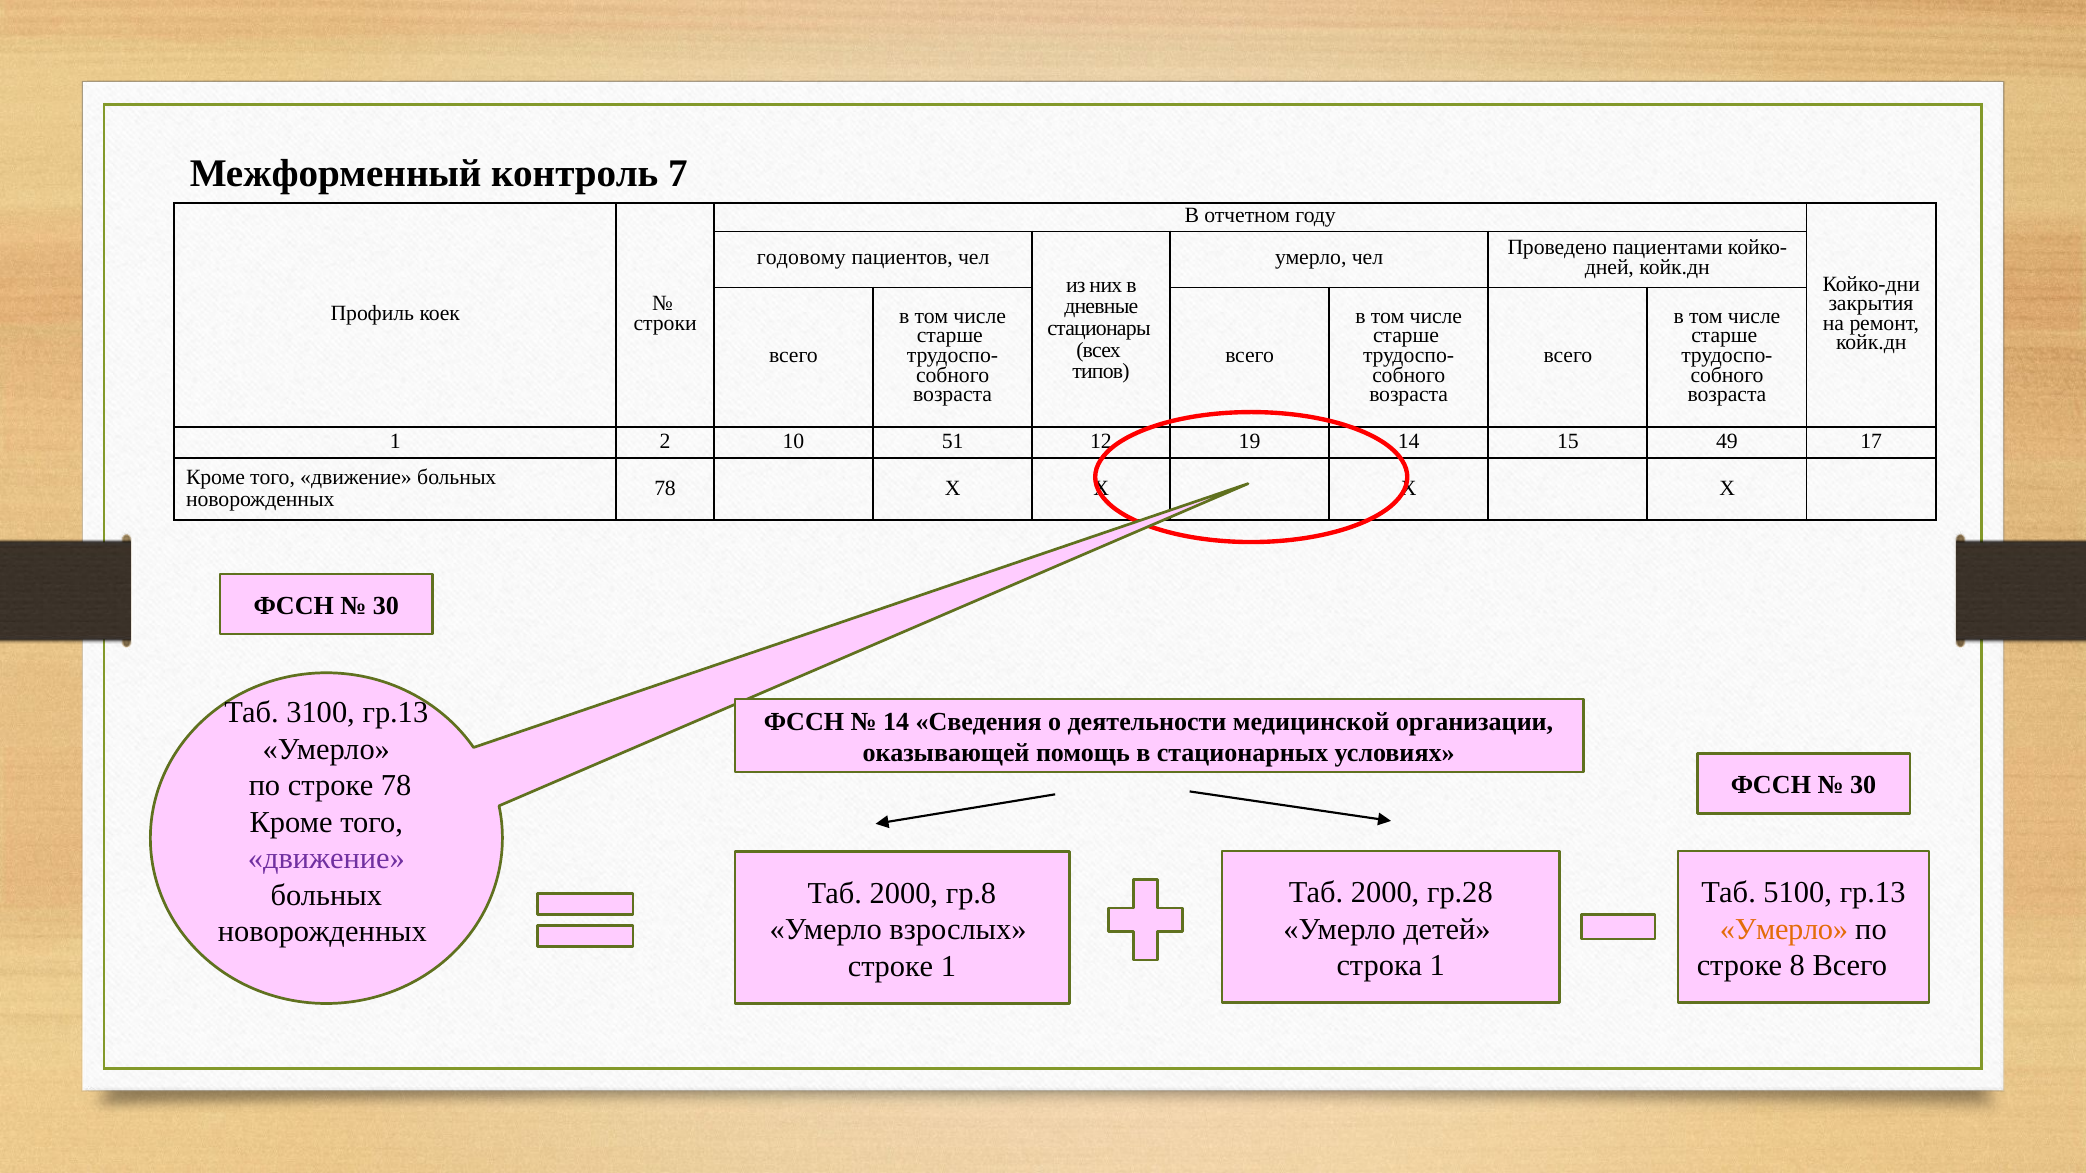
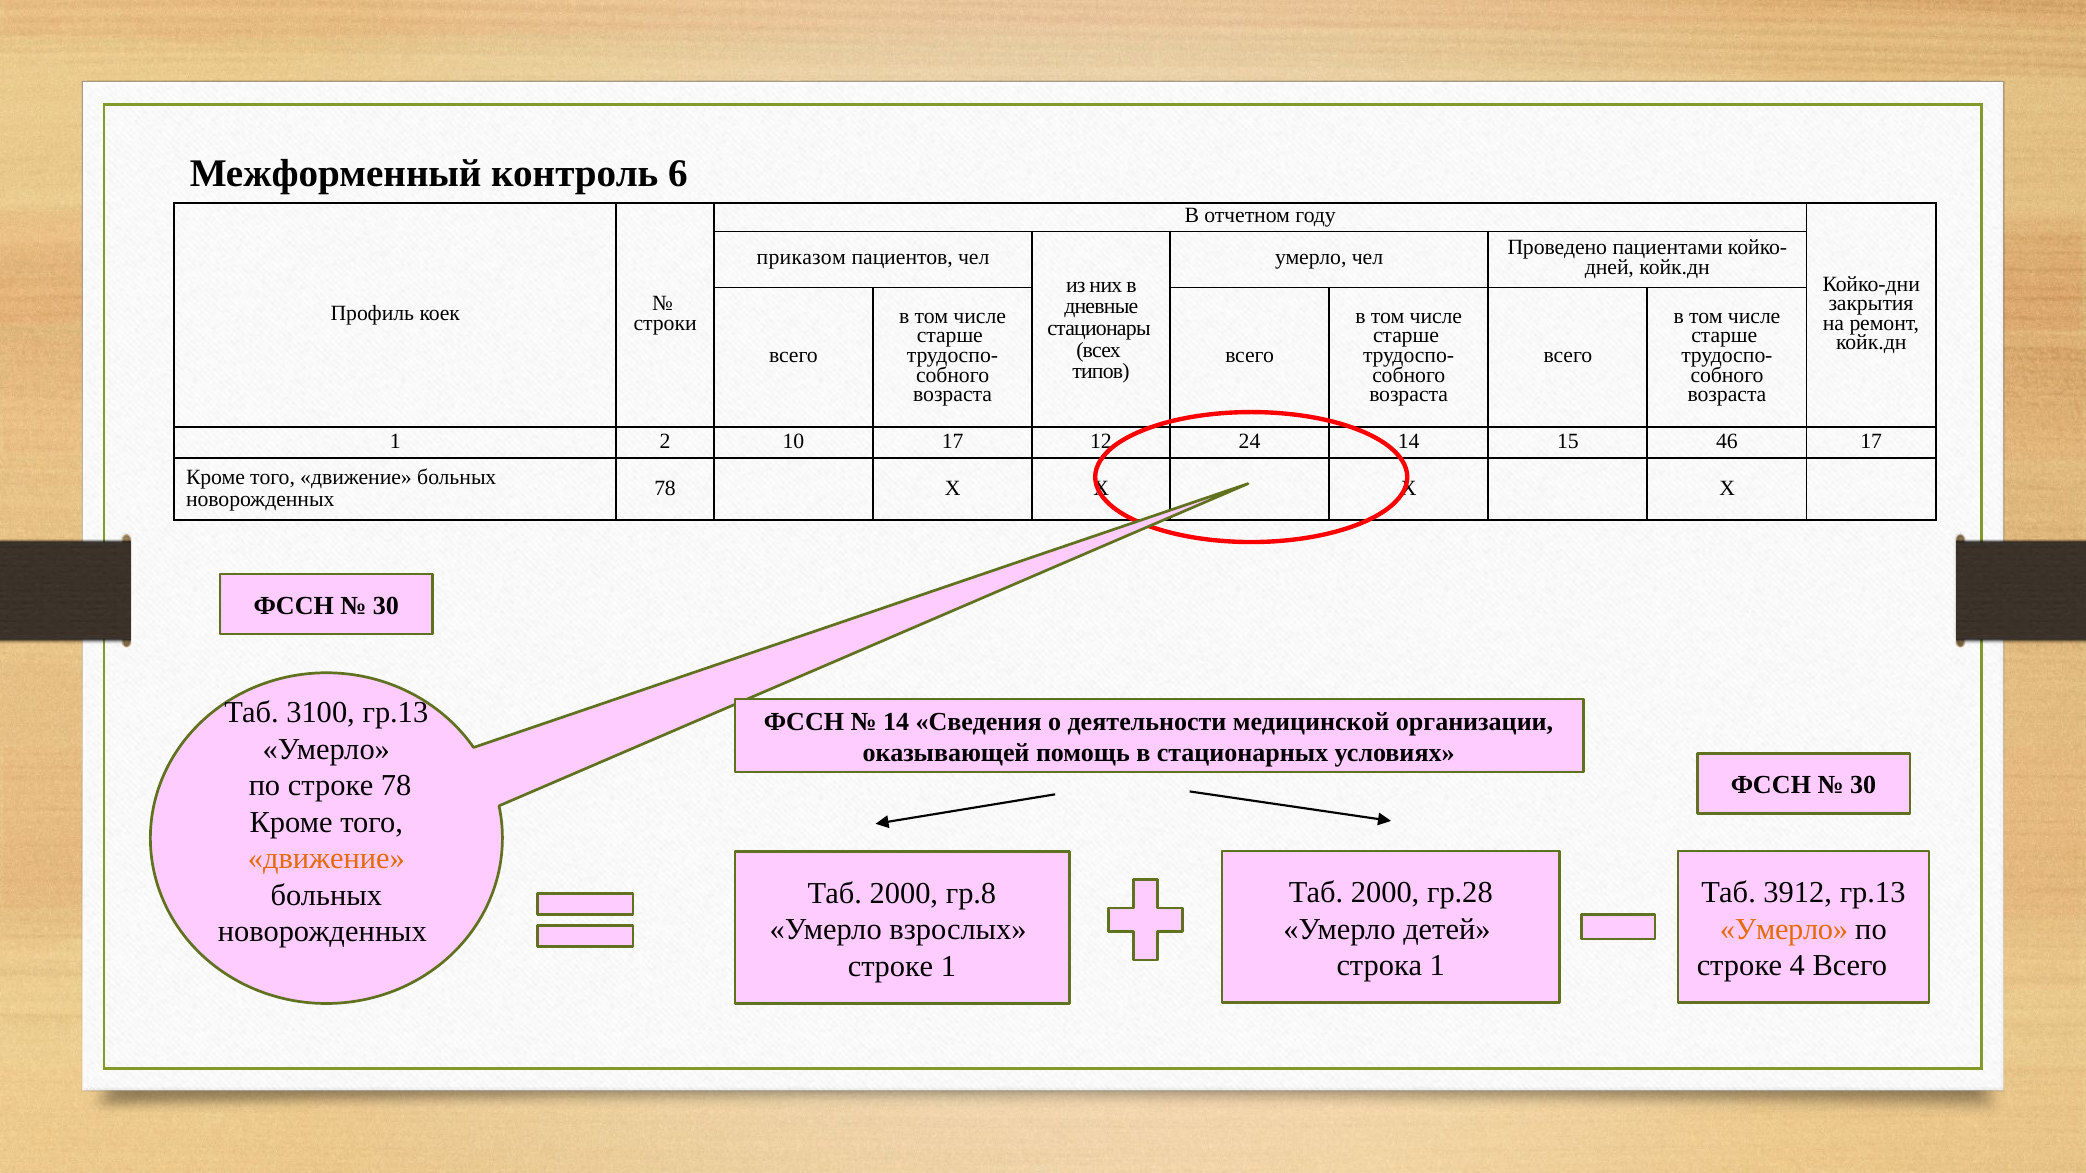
7: 7 -> 6 (678, 174)
годовому: годовому -> приказом (801, 258)
10 51: 51 -> 17 (953, 442)
19: 19 -> 24 (1250, 442)
49: 49 -> 46 (1727, 442)
движение colour: purple -> orange (326, 859)
5100: 5100 -> 3912 (1798, 893)
8: 8 -> 4 (1797, 966)
